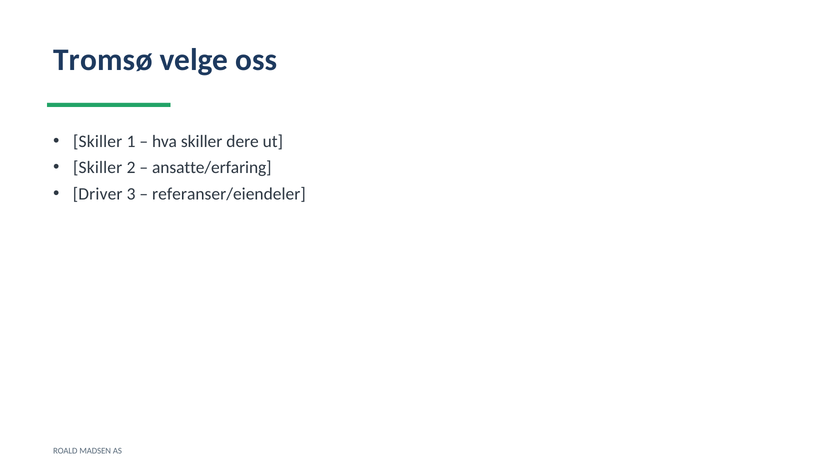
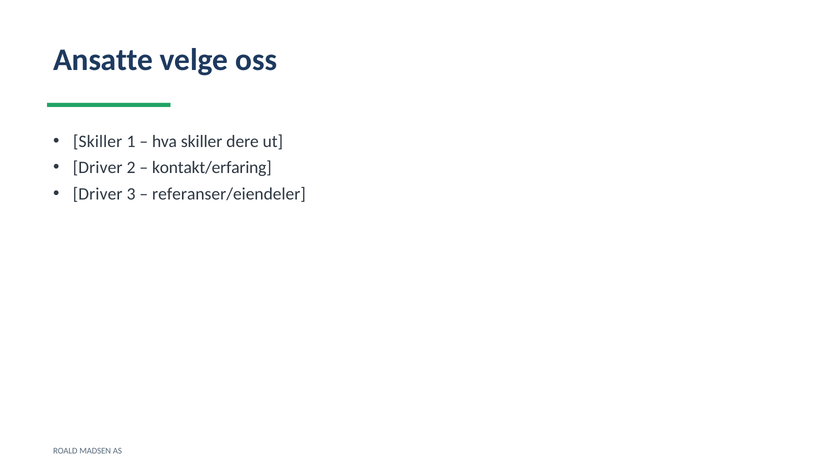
Tromsø: Tromsø -> Ansatte (103, 60)
Skiller: Skiller -> Driver (98, 168)
ansatte/erfaring: ansatte/erfaring -> kontakt/erfaring (212, 168)
